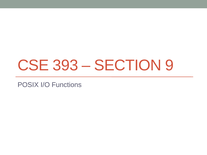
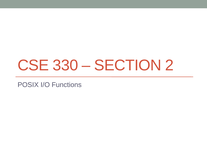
393: 393 -> 330 (65, 65)
9: 9 -> 2 (169, 65)
